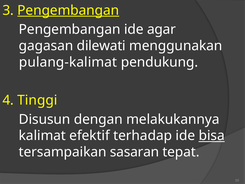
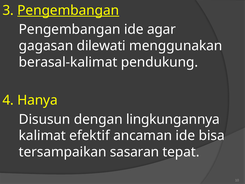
pulang-kalimat: pulang-kalimat -> berasal-kalimat (68, 62)
Tinggi: Tinggi -> Hanya (38, 100)
melakukannya: melakukannya -> lingkungannya (173, 119)
terhadap: terhadap -> ancaman (143, 136)
bisa underline: present -> none (212, 136)
